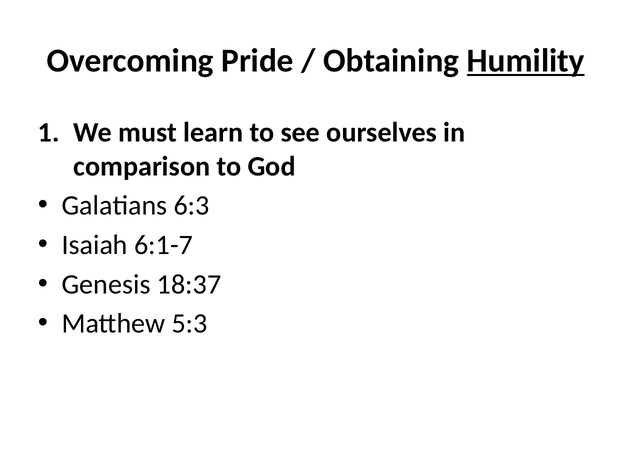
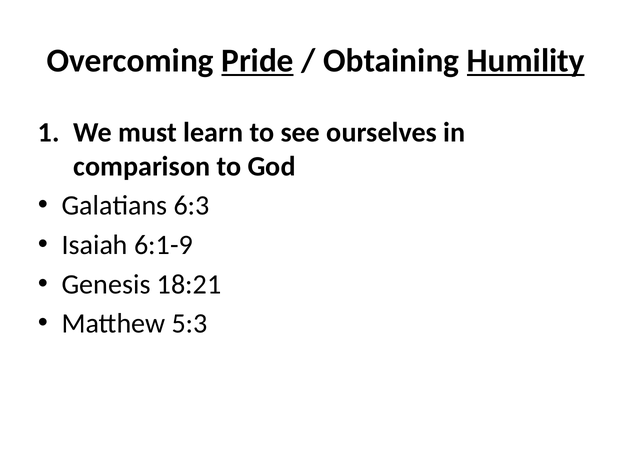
Pride underline: none -> present (257, 61)
6:1-7: 6:1-7 -> 6:1-9 (164, 245)
18:37: 18:37 -> 18:21 (189, 284)
